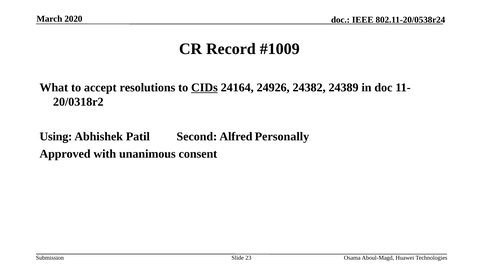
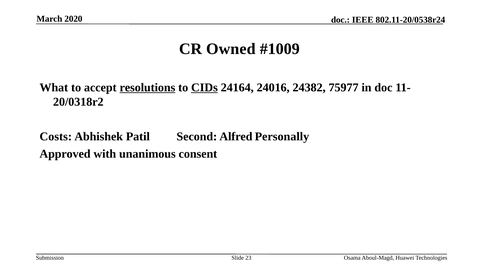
Record: Record -> Owned (231, 49)
resolutions underline: none -> present (147, 88)
24926: 24926 -> 24016 (273, 88)
24389: 24389 -> 75977 (344, 88)
Using: Using -> Costs (56, 137)
